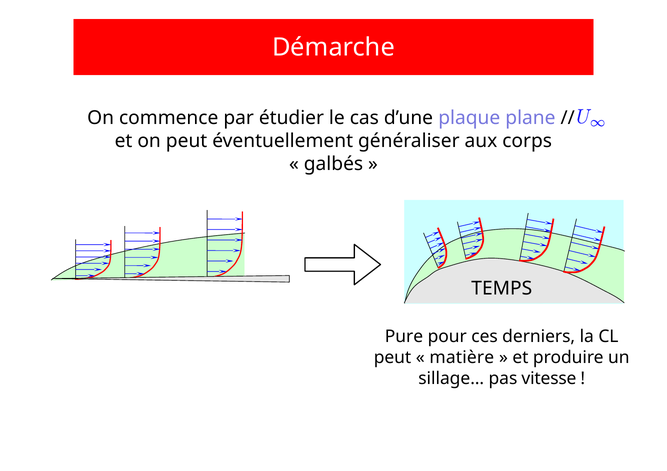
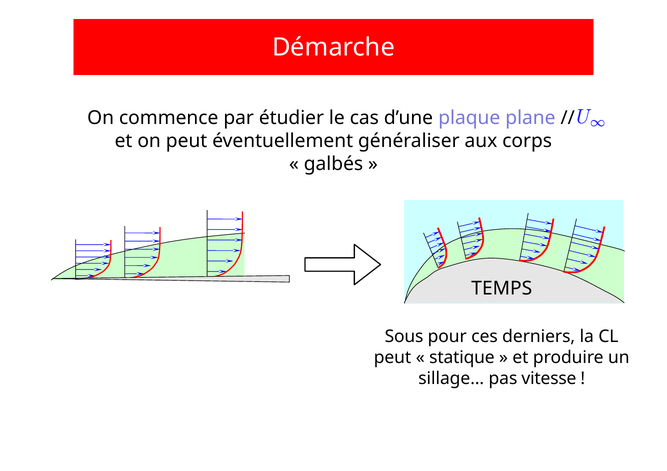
Pure: Pure -> Sous (404, 337)
matière: matière -> statique (462, 358)
